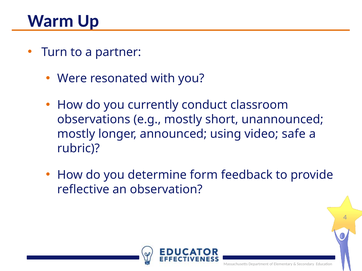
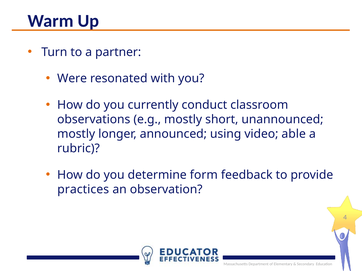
safe: safe -> able (294, 134)
reflective: reflective -> practices (83, 190)
